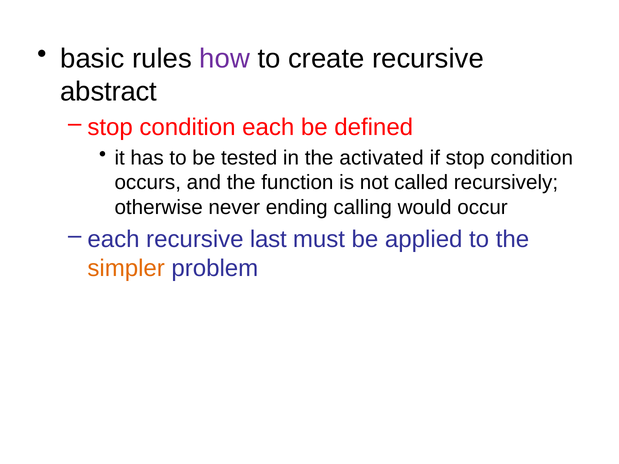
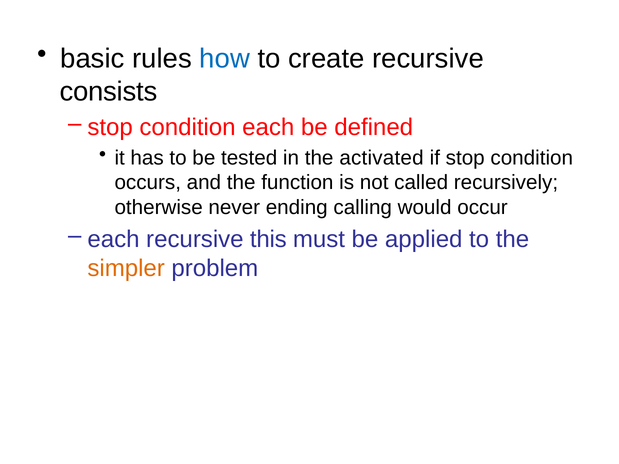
how colour: purple -> blue (225, 59)
abstract: abstract -> consists (109, 92)
last: last -> this (268, 239)
